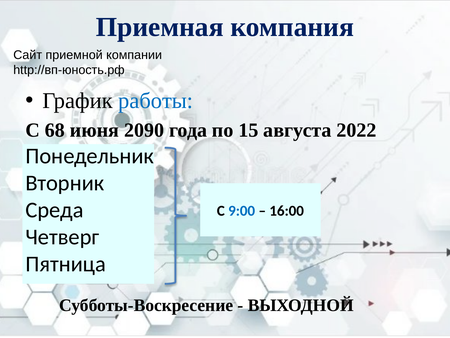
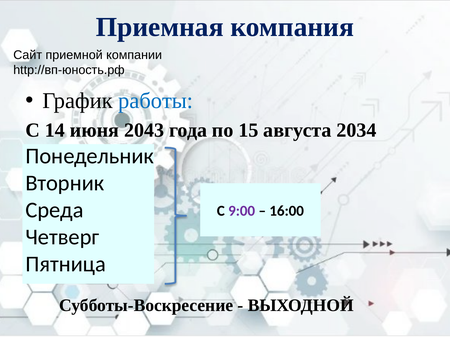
68: 68 -> 14 (55, 130)
2090: 2090 -> 2043 (144, 130)
2022: 2022 -> 2034 (357, 130)
9:00 colour: blue -> purple (242, 211)
